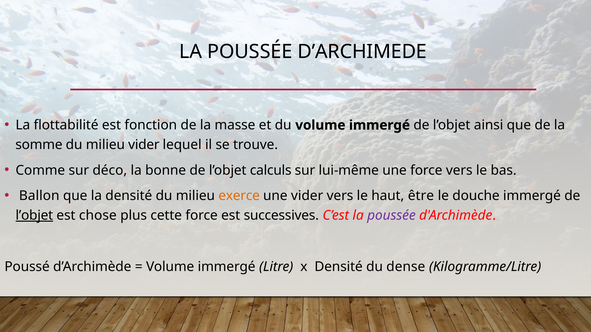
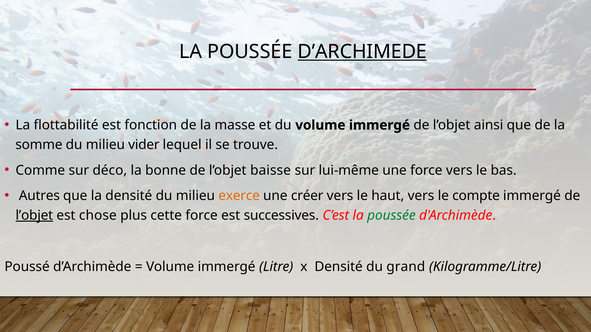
D’ARCHIMEDE underline: none -> present (362, 52)
calculs: calculs -> baisse (271, 170)
Ballon: Ballon -> Autres (39, 196)
une vider: vider -> créer (307, 196)
haut être: être -> vers (421, 196)
douche: douche -> compte (476, 196)
poussée colour: purple -> green (391, 216)
dense: dense -> grand (406, 267)
